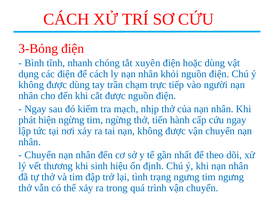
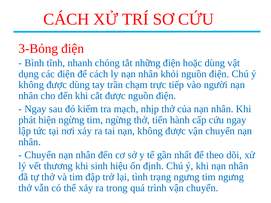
xuyên: xuyên -> những (148, 63)
